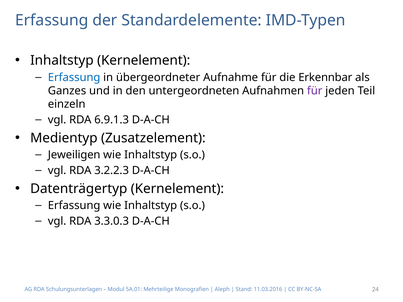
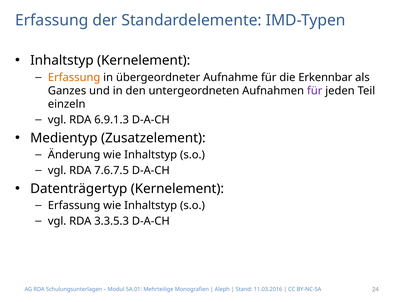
Erfassung colour: blue -> orange (74, 77)
Jeweiligen: Jeweiligen -> Änderung (74, 155)
3.2.2.3: 3.2.2.3 -> 7.6.7.5 (112, 171)
3.3.0.3: 3.3.0.3 -> 3.3.5.3 (112, 221)
